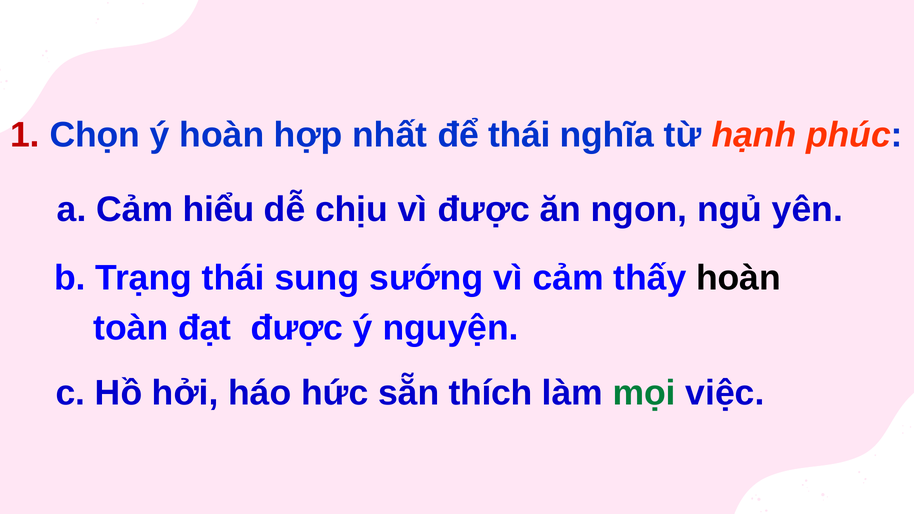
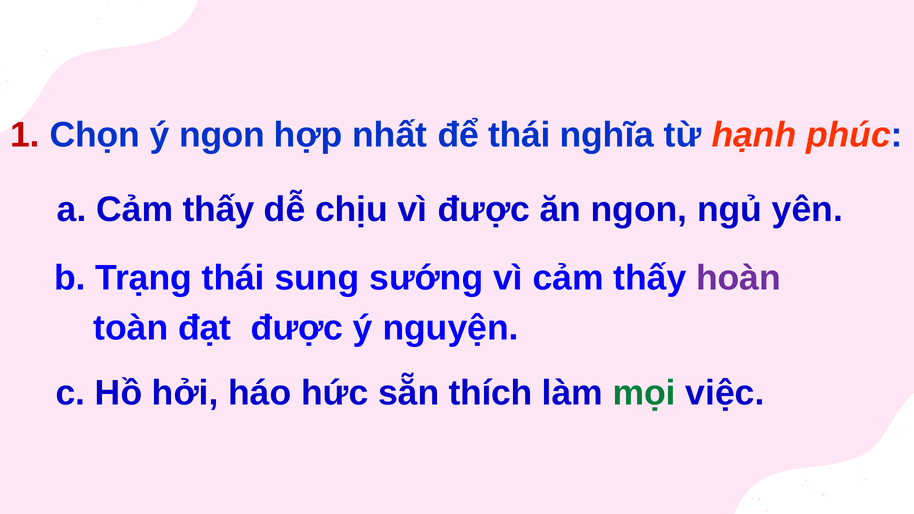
ý hoàn: hoàn -> ngon (222, 135)
a Cảm hiểu: hiểu -> thấy (219, 210)
hoàn colour: black -> purple (738, 278)
